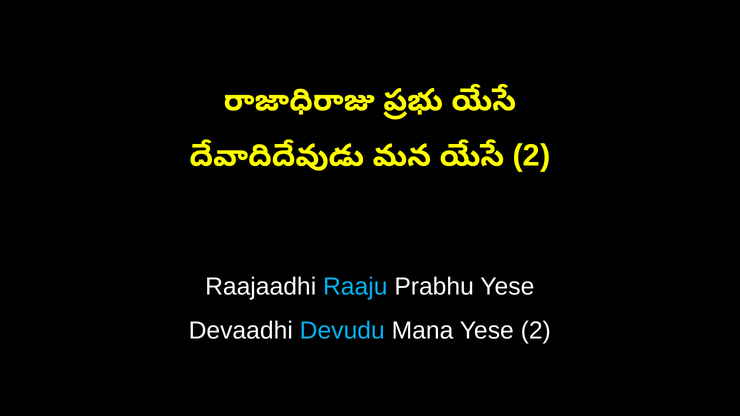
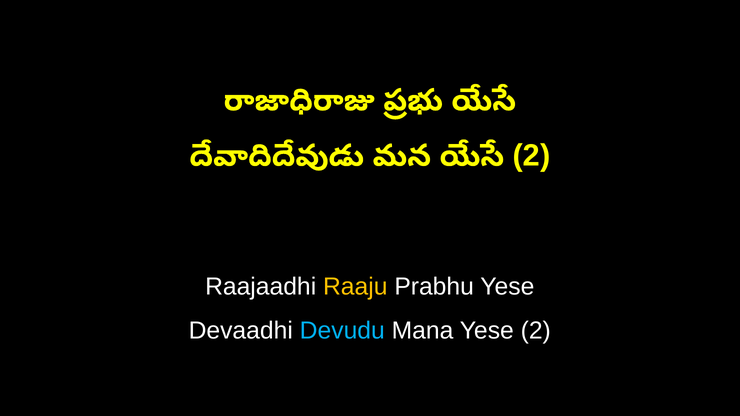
Raaju colour: light blue -> yellow (355, 287)
